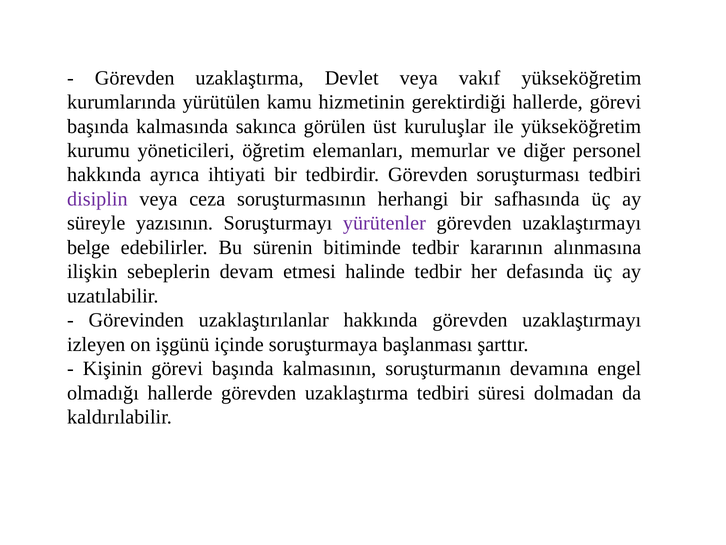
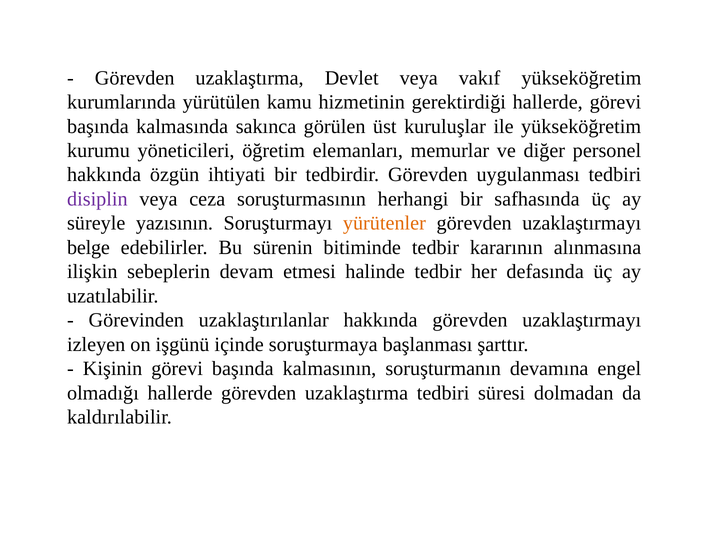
ayrıca: ayrıca -> özgün (175, 175)
soruşturması: soruşturması -> uygulanması (528, 175)
yürütenler colour: purple -> orange (384, 223)
